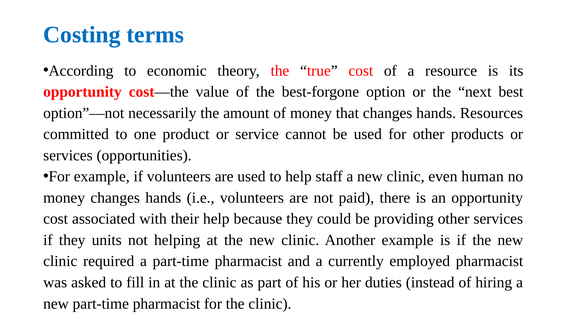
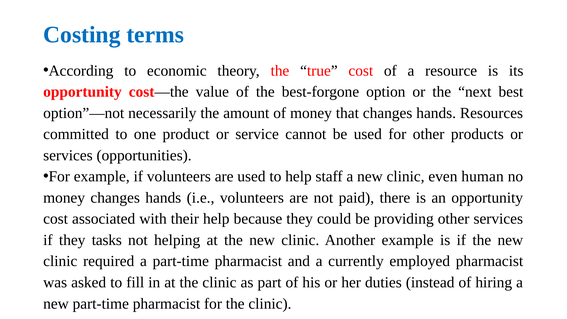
units: units -> tasks (107, 240)
